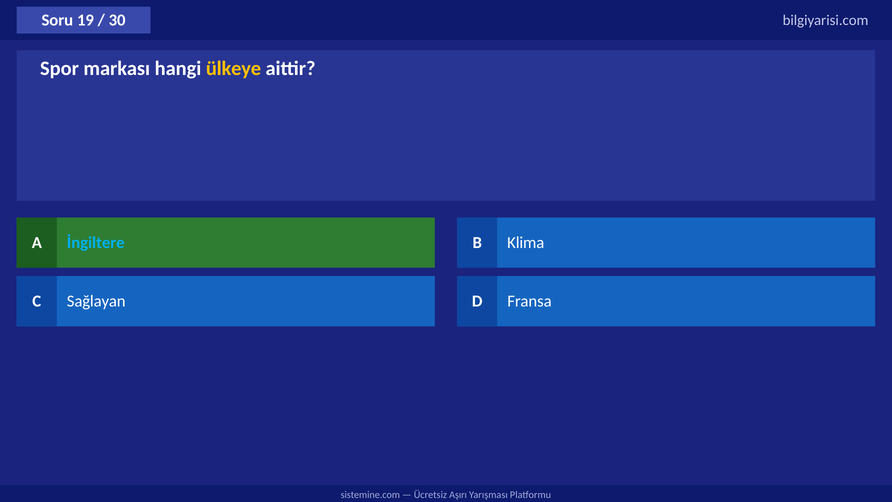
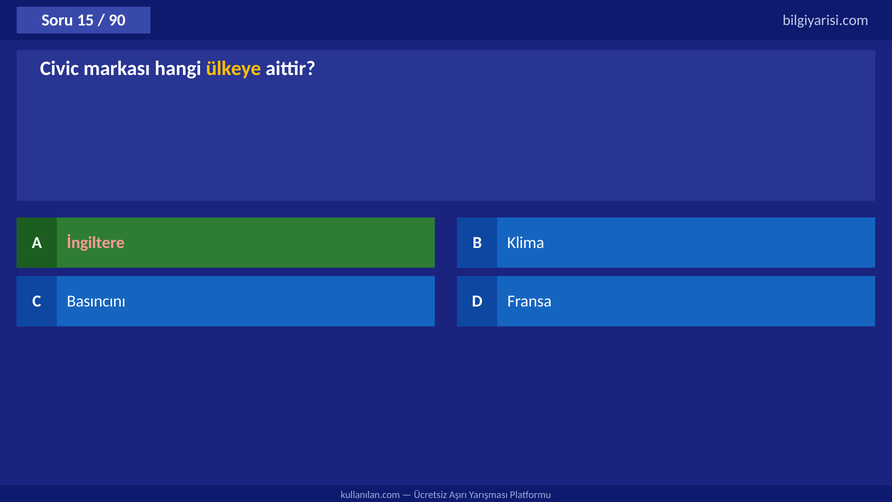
19: 19 -> 15 (85, 20)
30: 30 -> 90 (117, 20)
Spor: Spor -> Civic (60, 69)
İngiltere colour: light blue -> pink (96, 243)
Sağlayan: Sağlayan -> Basıncını (96, 301)
sistemine.com: sistemine.com -> kullanılan.com (370, 495)
